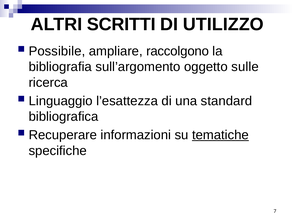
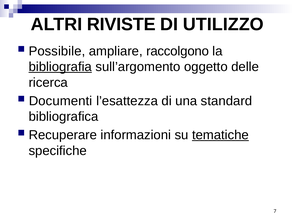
SCRITTI: SCRITTI -> RIVISTE (121, 24)
bibliografia underline: none -> present (60, 67)
sulle: sulle -> delle (245, 67)
Linguaggio: Linguaggio -> Documenti (61, 101)
